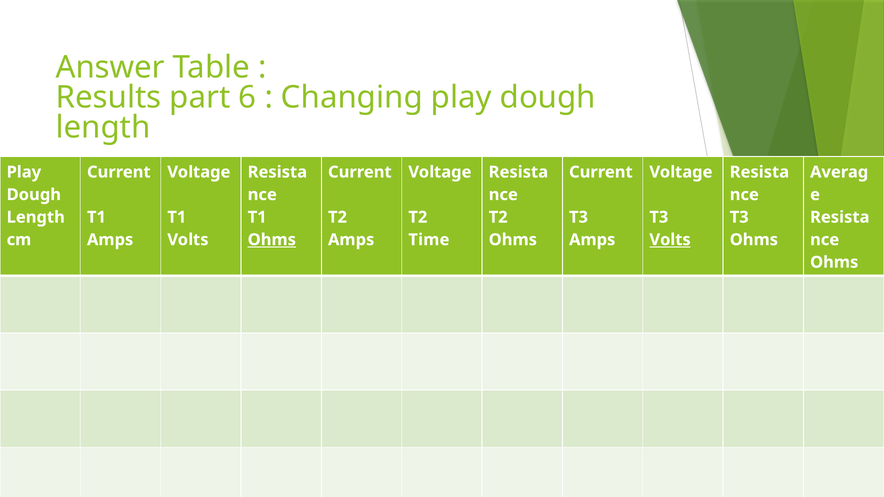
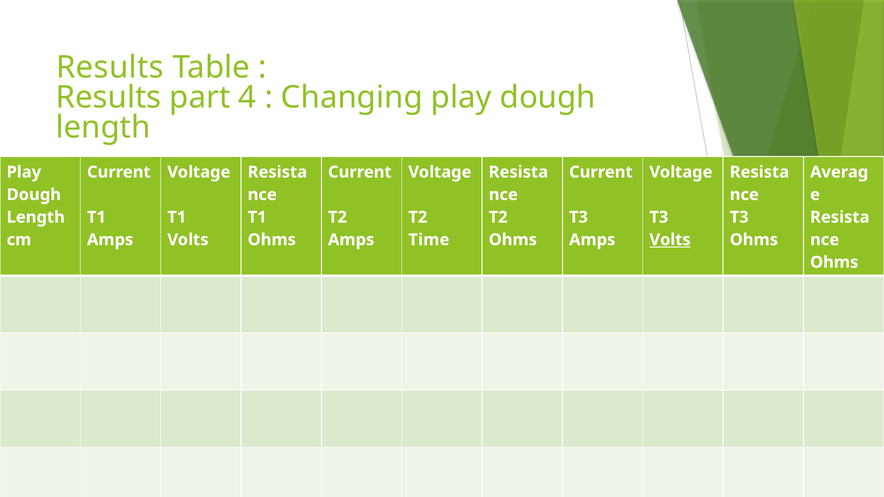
Answer: Answer -> Results (110, 67)
6: 6 -> 4 (247, 97)
Ohms underline: present -> none (272, 240)
